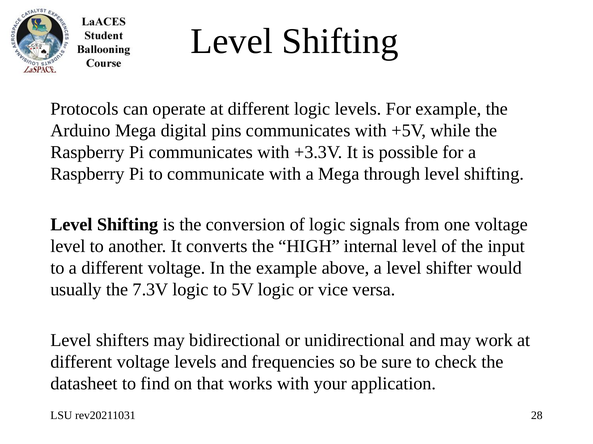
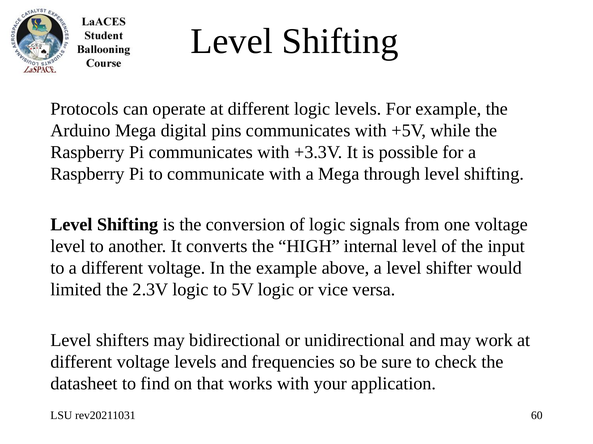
usually: usually -> limited (76, 290)
7.3V: 7.3V -> 2.3V (150, 290)
28: 28 -> 60 (537, 416)
